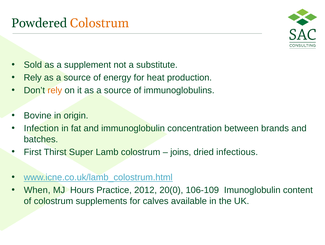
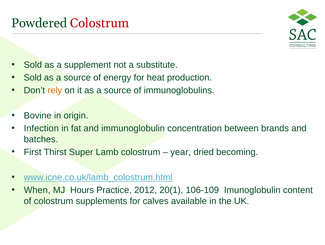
Colostrum colour: orange -> red (100, 23)
Rely: Rely -> Sold (33, 78)
joins: joins -> year (181, 152)
infectious: infectious -> becoming (237, 152)
20(0: 20(0 -> 20(1 (171, 190)
